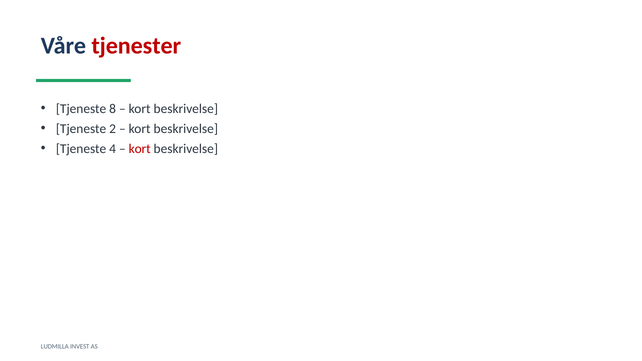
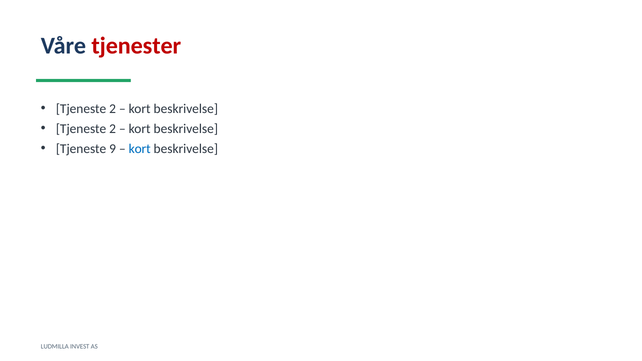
8: 8 -> 2 (113, 109)
4: 4 -> 9 (113, 149)
kort colour: red -> blue (140, 149)
